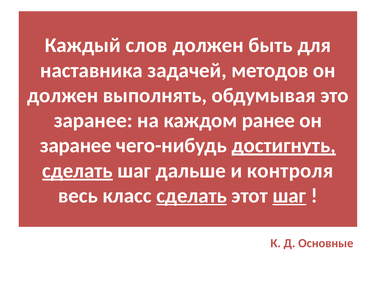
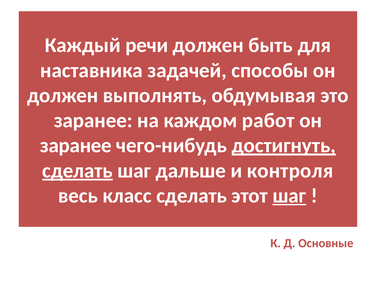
слов: слов -> речи (147, 45)
методов: методов -> способы (270, 70)
ранее: ранее -> работ (268, 121)
сделать underline: present -> none (192, 196)
